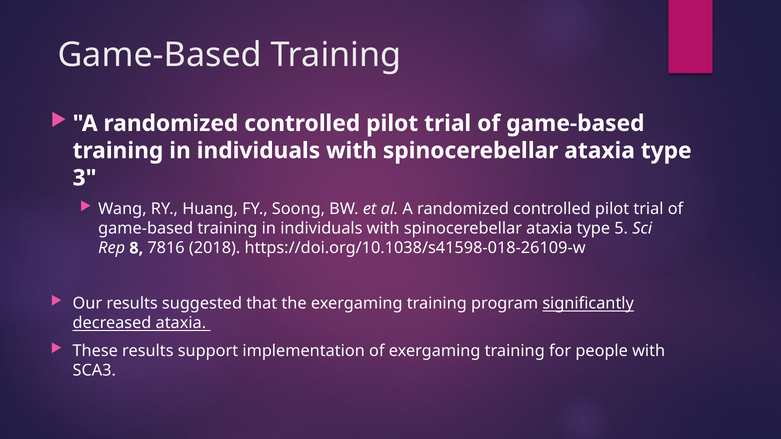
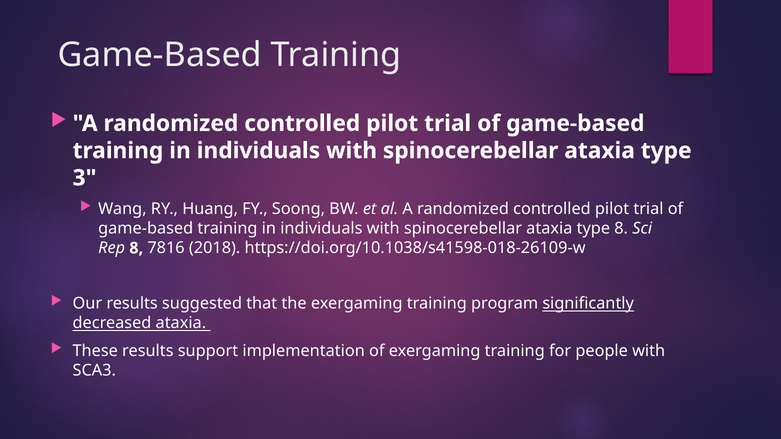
type 5: 5 -> 8 (621, 229)
